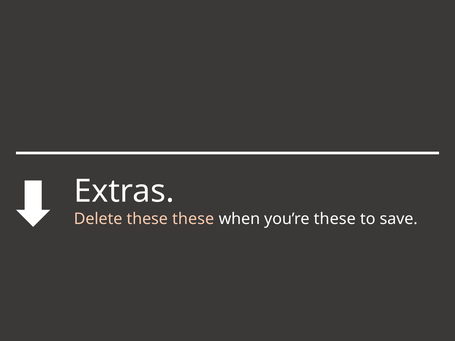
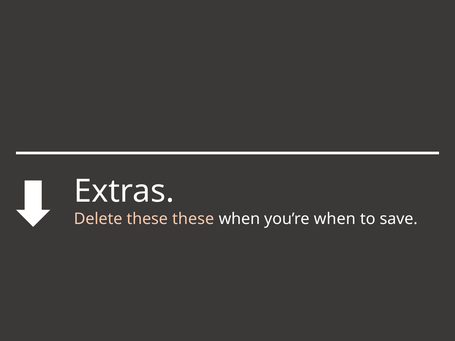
you’re these: these -> when (335, 219)
